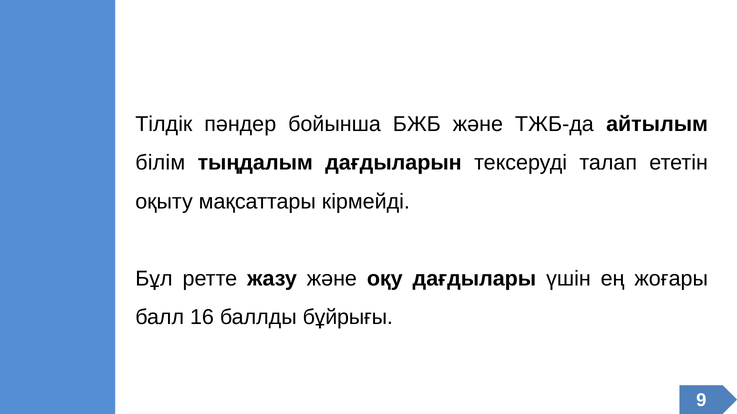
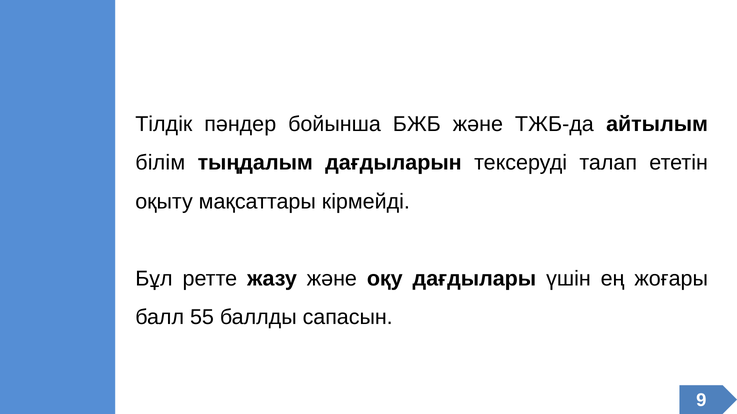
16: 16 -> 55 (202, 318)
бұйрығы: бұйрығы -> сапасын (348, 318)
